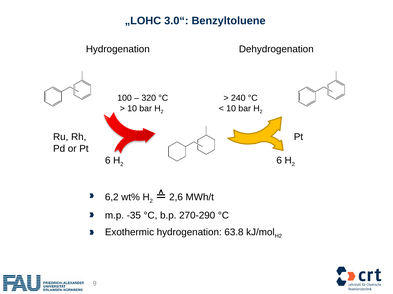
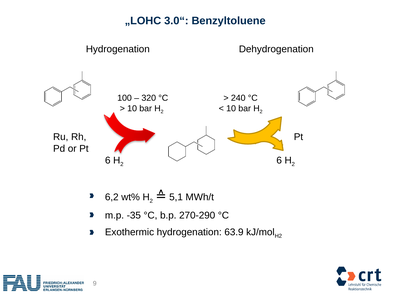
2,6: 2,6 -> 5,1 (176, 198)
63.8: 63.8 -> 63.9 (234, 233)
